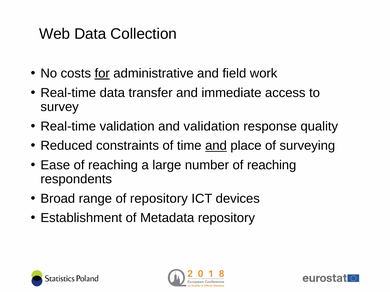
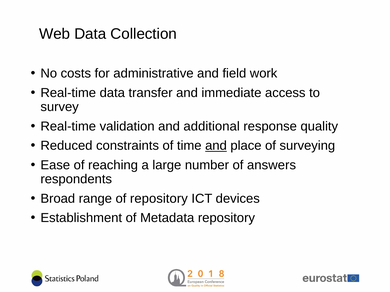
for underline: present -> none (102, 74)
and validation: validation -> additional (212, 126)
number of reaching: reaching -> answers (272, 165)
